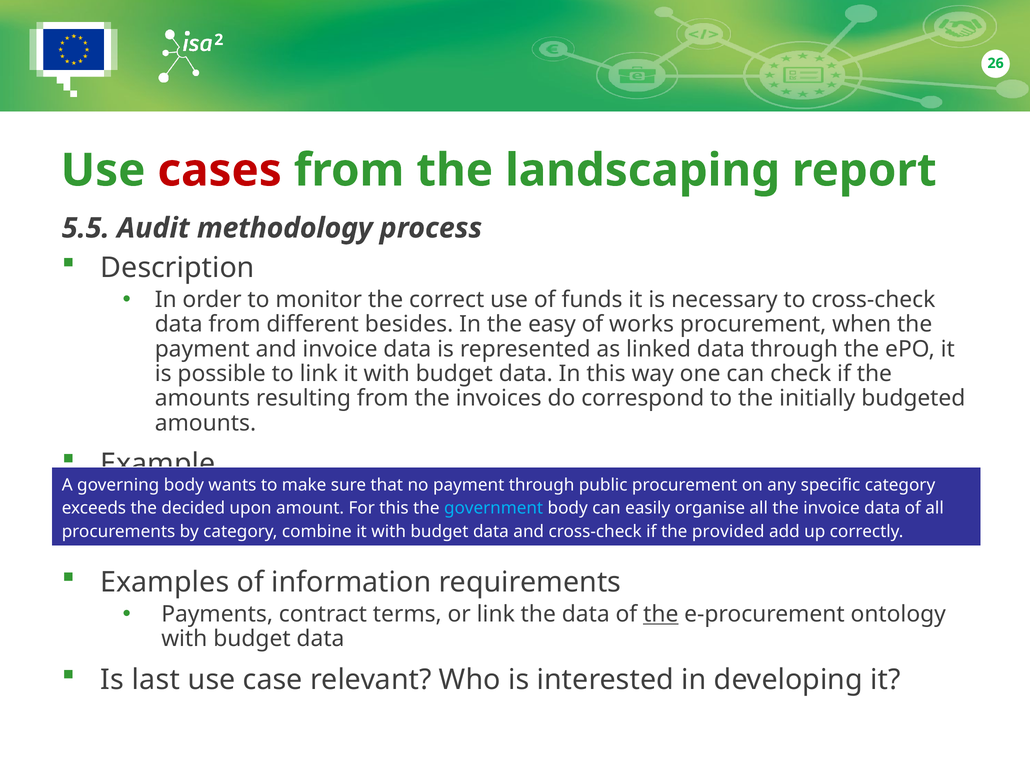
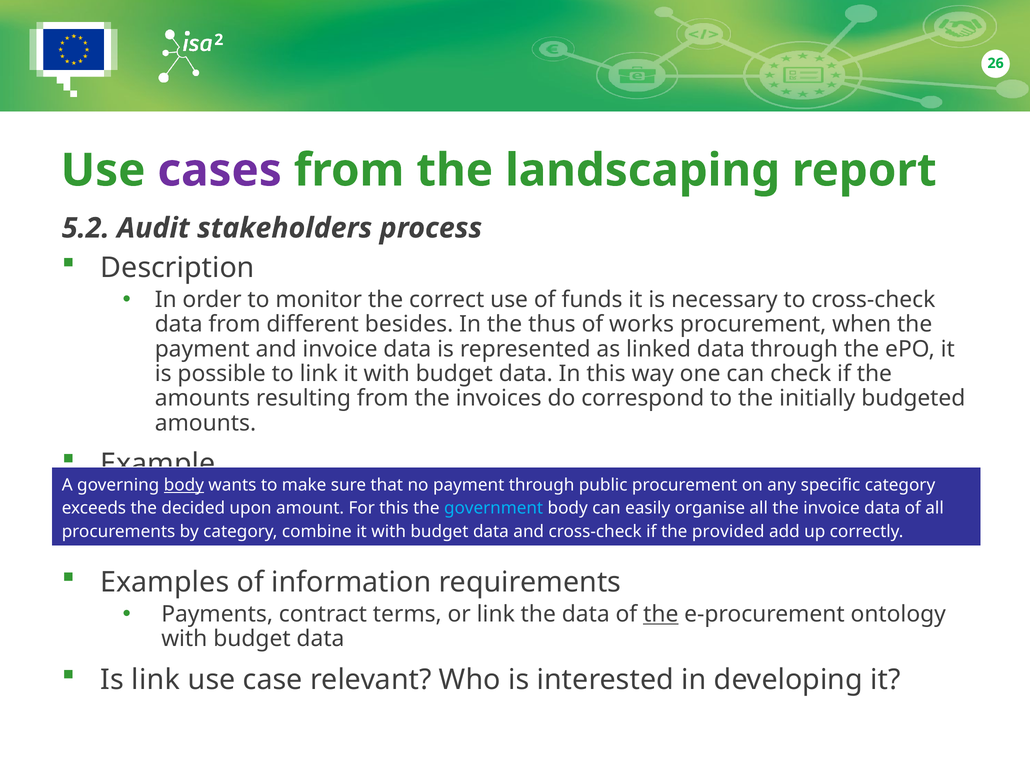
cases colour: red -> purple (220, 171)
5.5: 5.5 -> 5.2 (86, 228)
methodology: methodology -> stakeholders (285, 228)
easy: easy -> thus (552, 325)
body underline: none -> present (184, 485)
Is last: last -> link (156, 680)
